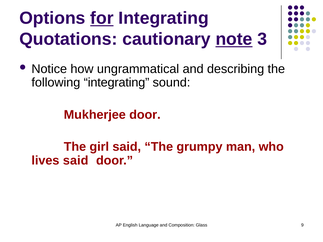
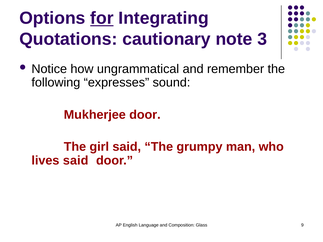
note underline: present -> none (234, 39)
describing: describing -> remember (236, 69)
following integrating: integrating -> expresses (116, 83)
